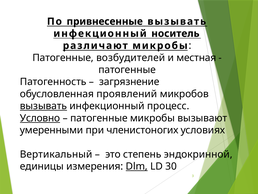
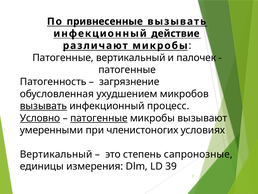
носитель: носитель -> действие (175, 33)
Патогенные возбудителей: возбудителей -> вертикальный (131, 58)
местная: местная -> палочек (196, 58)
проявлений: проявлений -> ухудшением (127, 94)
патогенные underline: none -> present (99, 118)
эндокринной: эндокринной -> сапронозные (198, 154)
Dlm underline: present -> none (137, 166)
30: 30 -> 39 (171, 166)
